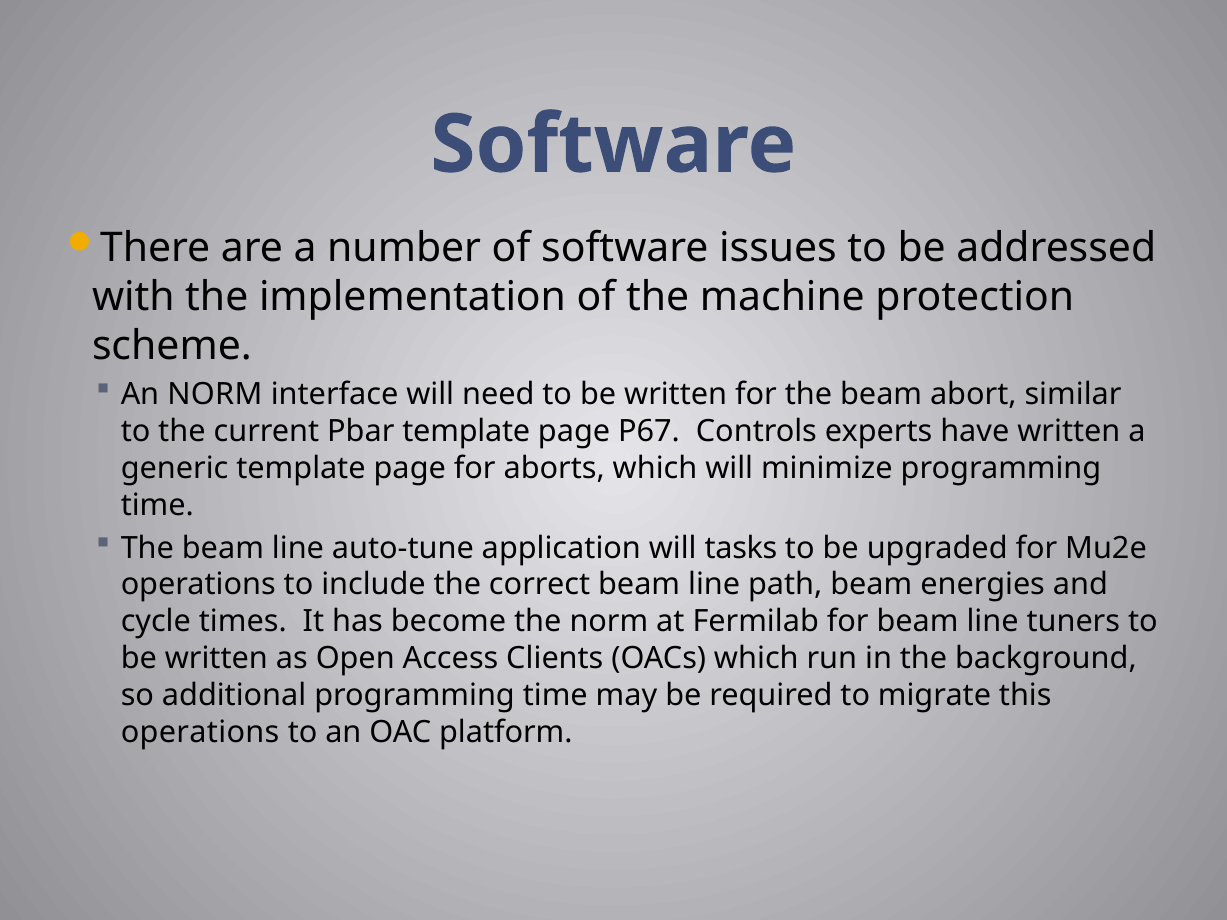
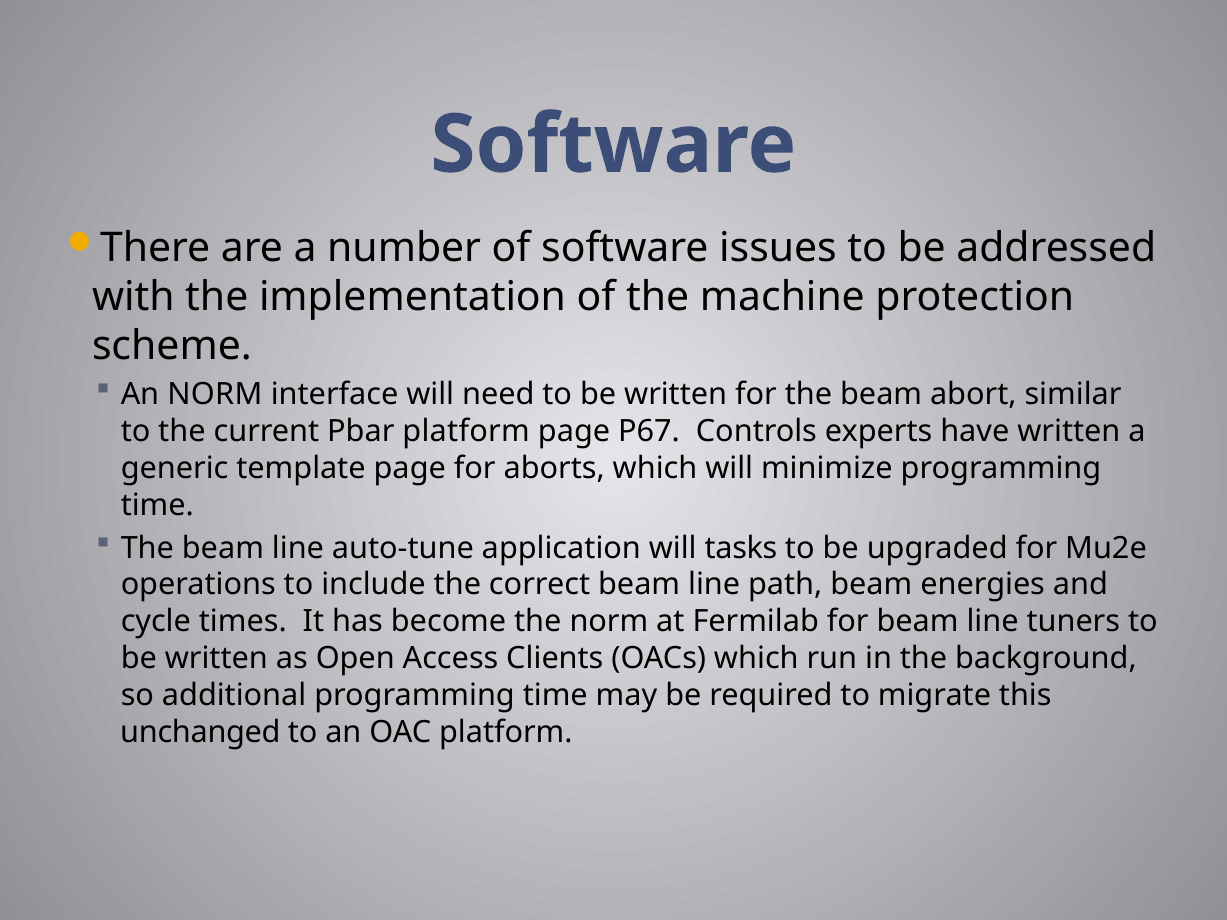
Pbar template: template -> platform (466, 432)
operations: operations -> unchanged (200, 732)
